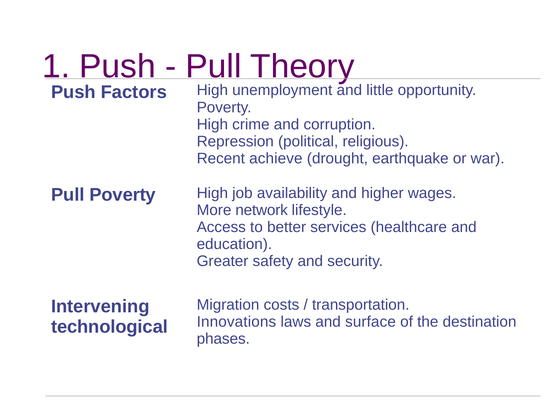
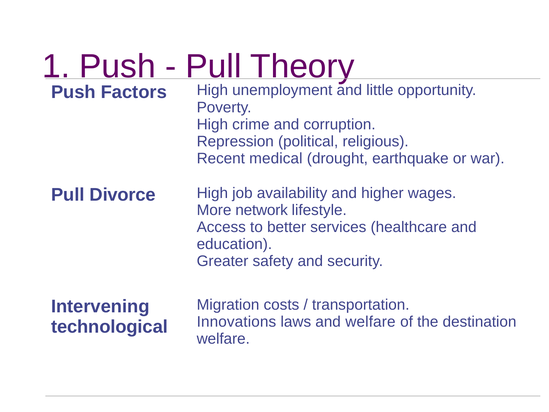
achieve: achieve -> medical (276, 158)
Pull Poverty: Poverty -> Divorce (123, 195)
and surface: surface -> welfare (370, 321)
phases: phases -> welfare (223, 339)
